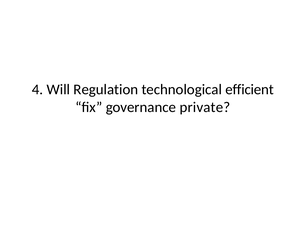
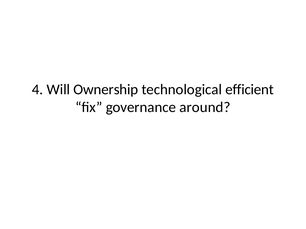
Regulation: Regulation -> Ownership (106, 90)
private: private -> around (205, 107)
